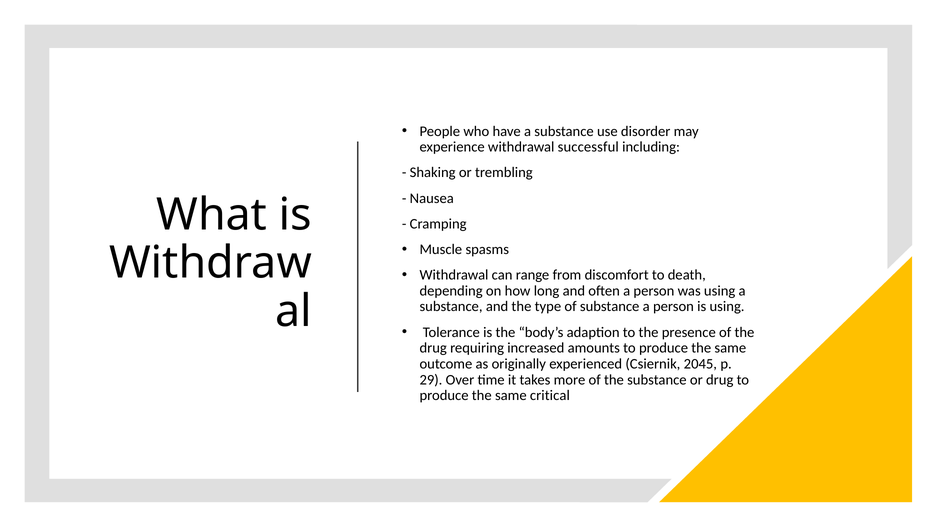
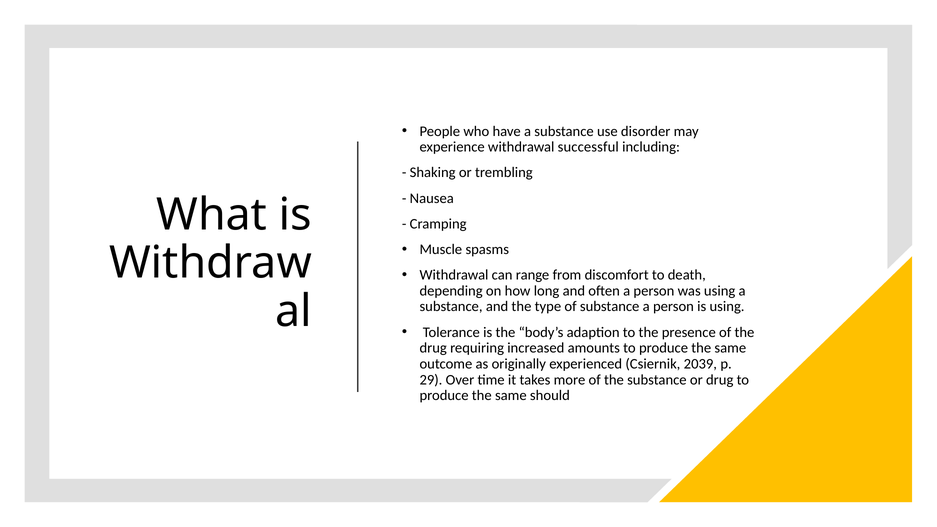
2045: 2045 -> 2039 (700, 364)
critical: critical -> should (550, 396)
